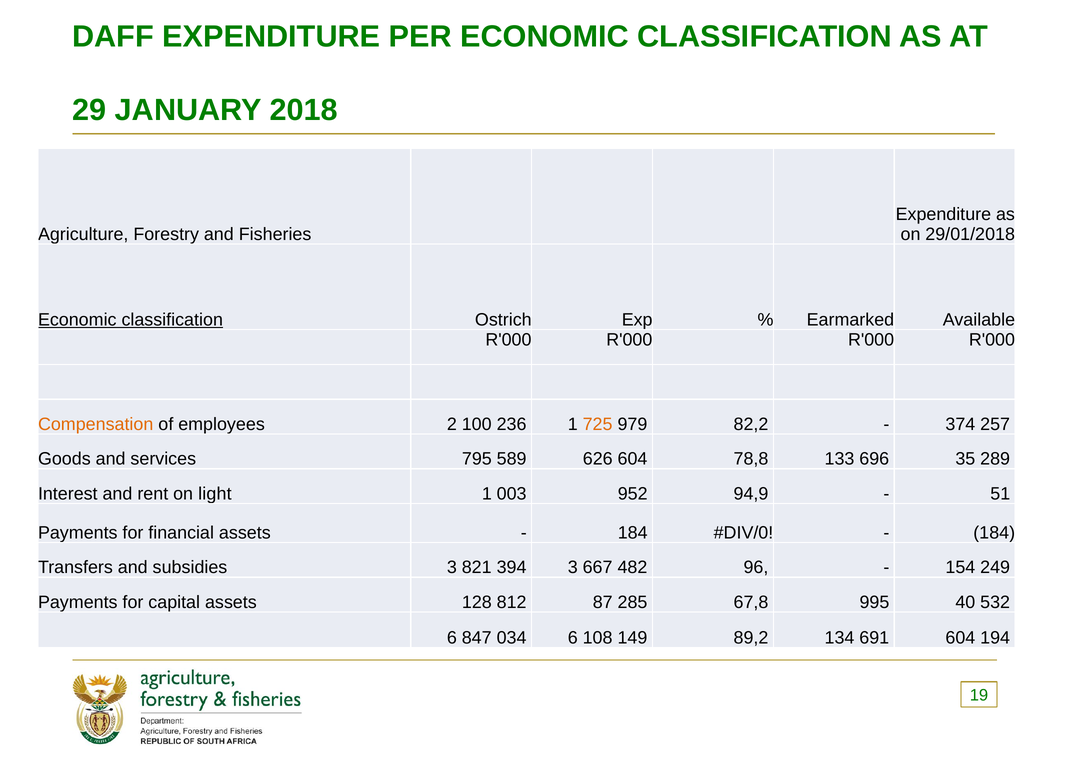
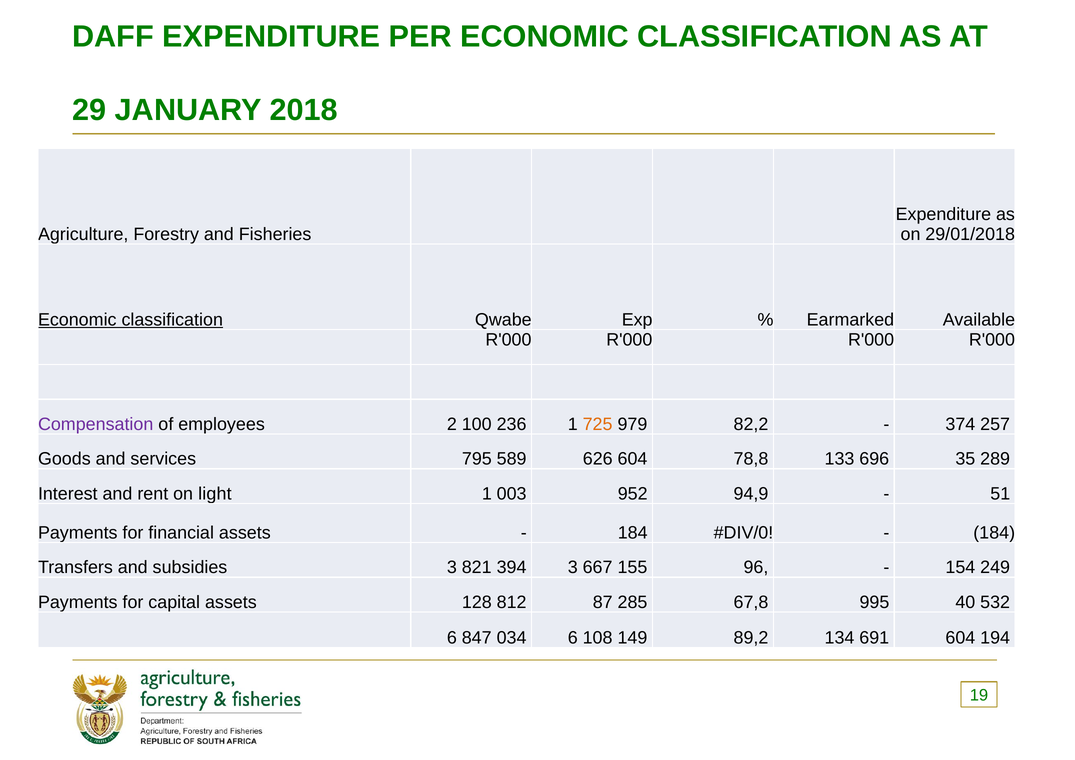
Ostrich: Ostrich -> Qwabe (503, 320)
Compensation colour: orange -> purple (96, 424)
482: 482 -> 155 (632, 568)
